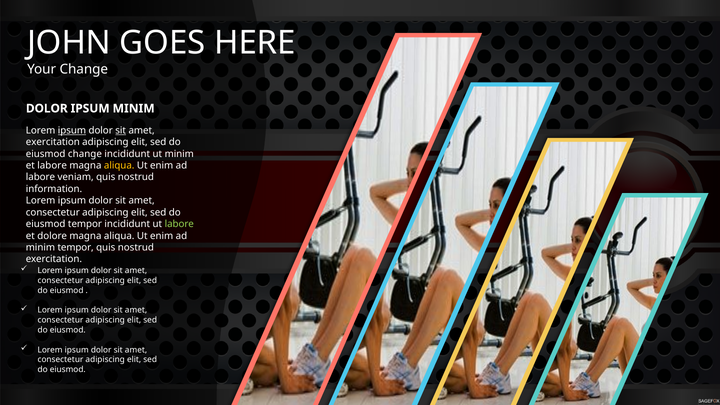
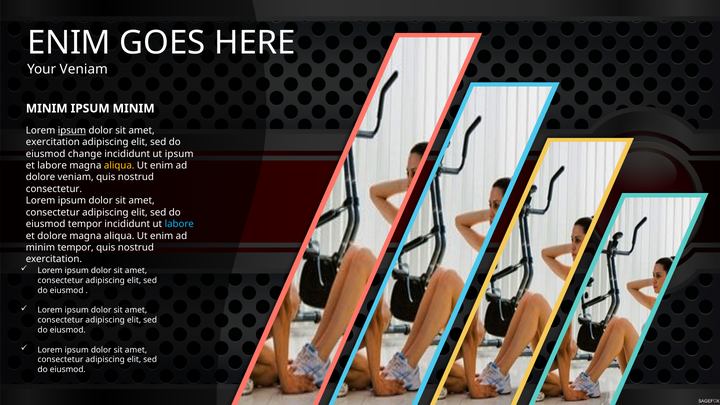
JOHN: JOHN -> ENIM (69, 43)
Your Change: Change -> Veniam (84, 69)
DOLOR: DOLOR -> MINIM (47, 108)
sit underline: present -> none (121, 130)
ut minim: minim -> ipsum (179, 154)
labore: labore -> dolore (41, 177)
information: information -> consectetur (54, 189)
labore colour: light green -> light blue (179, 224)
